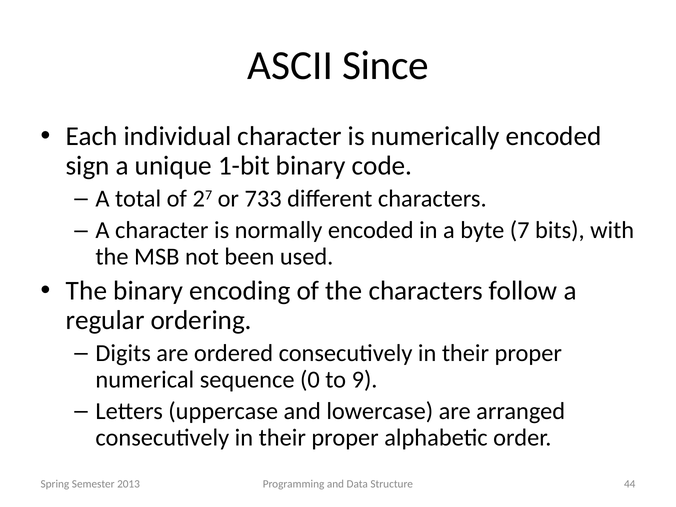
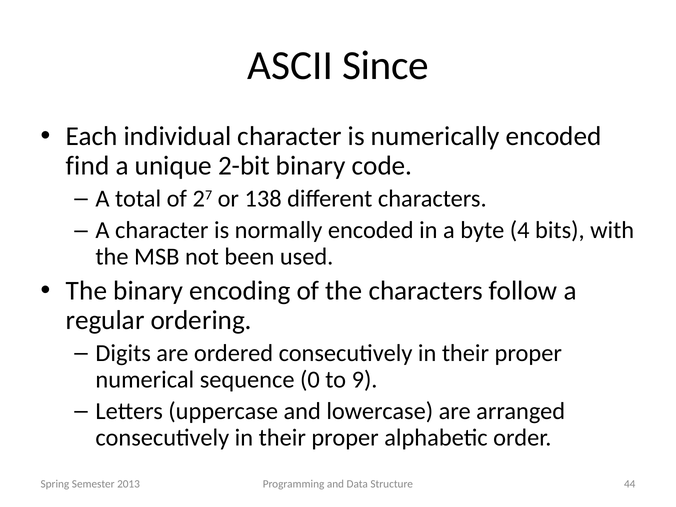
sign: sign -> find (88, 166)
1-bit: 1-bit -> 2-bit (244, 166)
733: 733 -> 138 (263, 199)
7: 7 -> 4 (520, 230)
